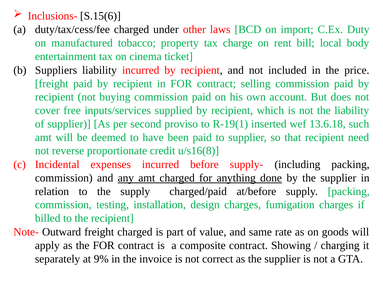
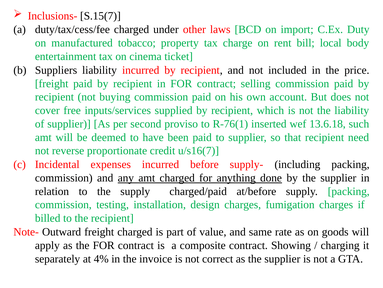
S.15(6: S.15(6 -> S.15(7 (100, 16)
R-19(1: R-19(1 -> R-76(1 (230, 124)
u/s16(8: u/s16(8 -> u/s16(7 (199, 150)
9%: 9% -> 4% (101, 258)
